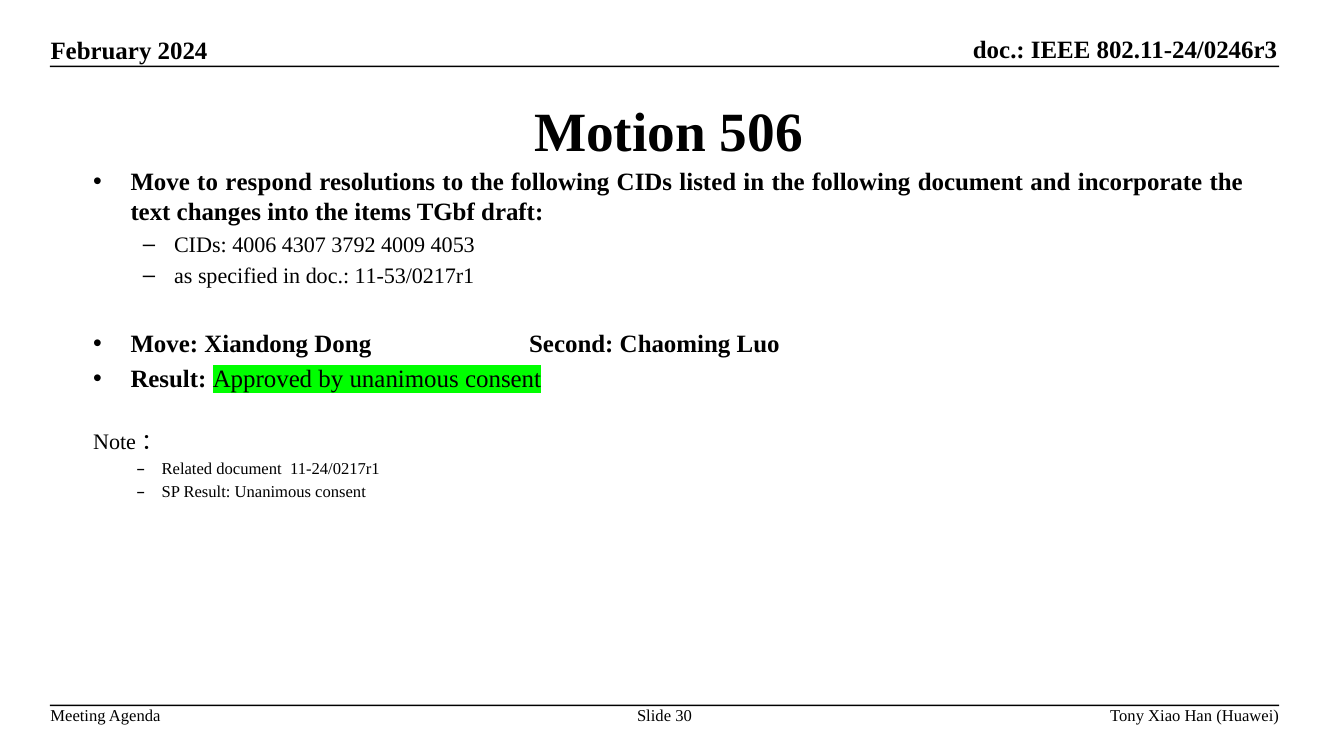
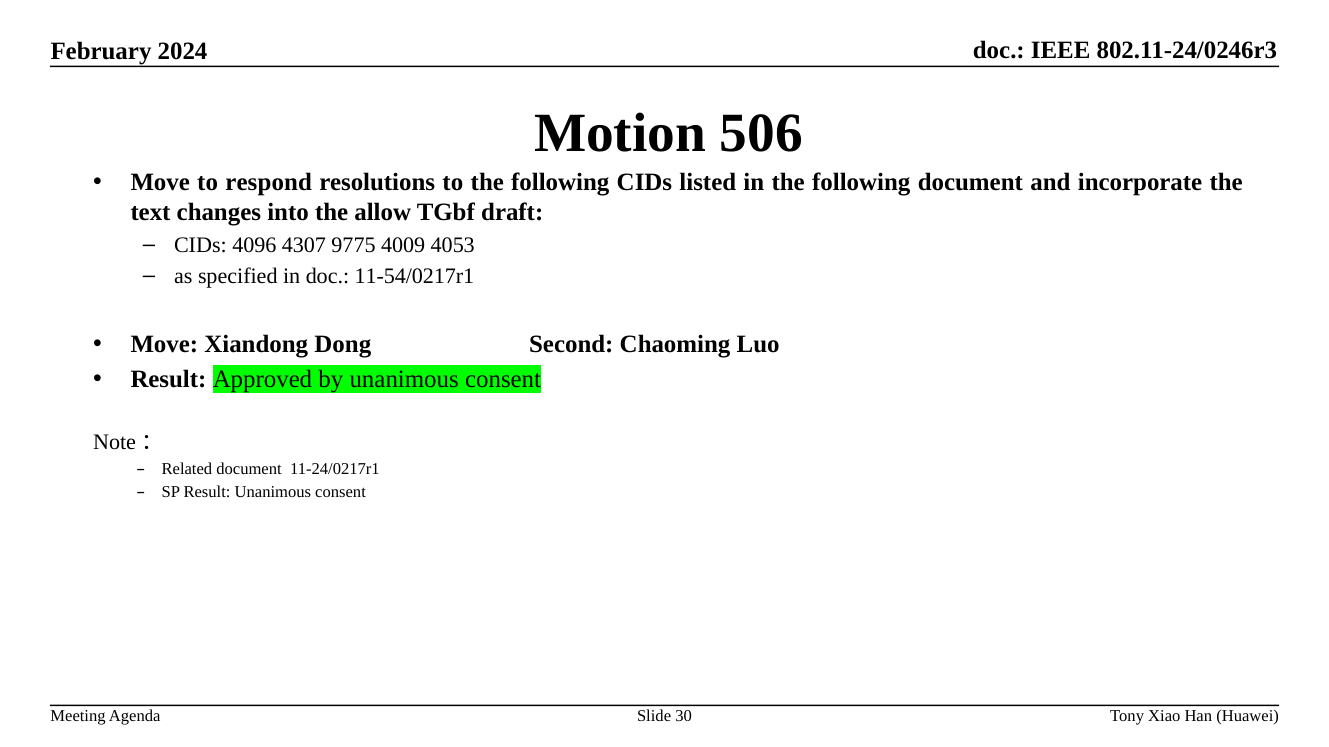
items: items -> allow (383, 213)
4006: 4006 -> 4096 (254, 245)
3792: 3792 -> 9775 (354, 245)
11-53/0217r1: 11-53/0217r1 -> 11-54/0217r1 (414, 276)
